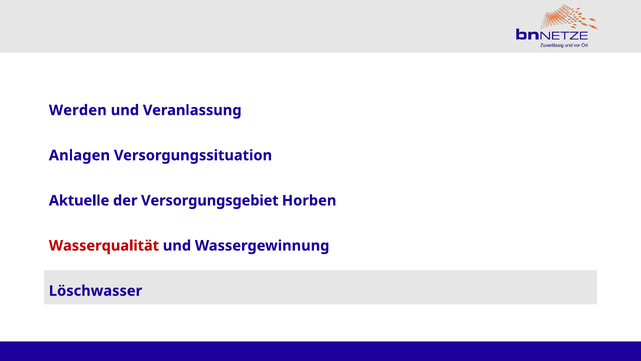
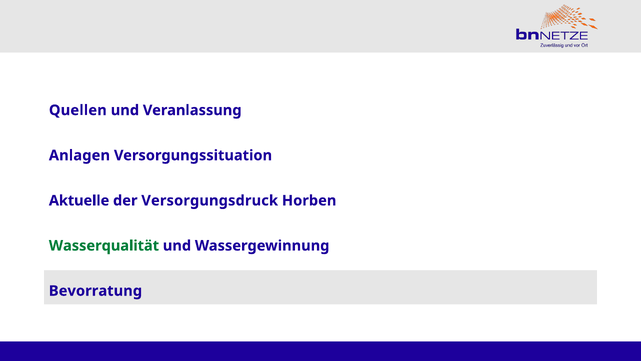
Werden: Werden -> Quellen (78, 110)
Versorgungsgebiet: Versorgungsgebiet -> Versorgungsdruck (210, 200)
Wasserqualität colour: red -> green (104, 245)
Löschwasser: Löschwasser -> Bevorratung (95, 291)
